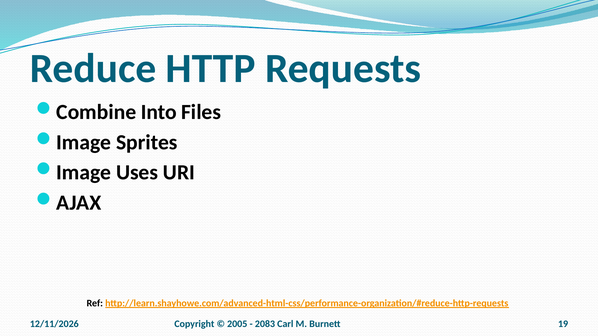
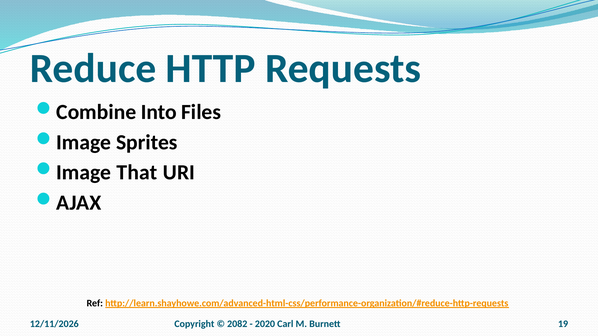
Uses: Uses -> That (137, 173)
2005: 2005 -> 2082 (237, 324)
2083: 2083 -> 2020 (265, 324)
